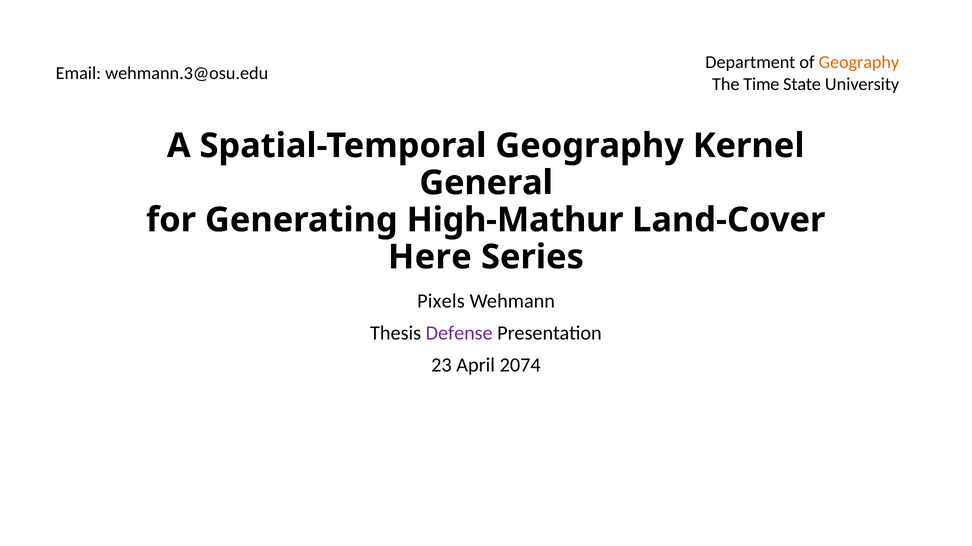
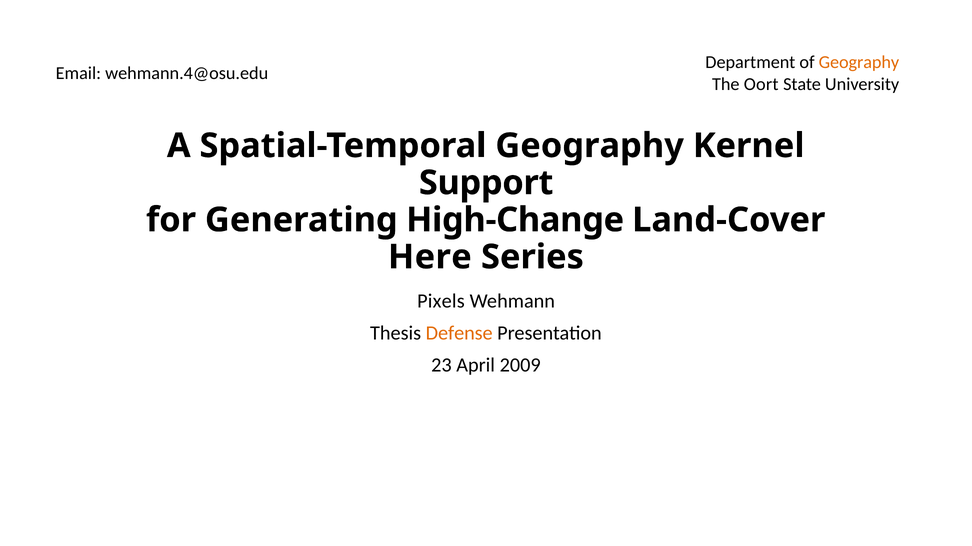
wehmann.3@osu.edu: wehmann.3@osu.edu -> wehmann.4@osu.edu (187, 74)
Time: Time -> Oort (761, 84)
General: General -> Support (486, 183)
High-Mathur: High-Mathur -> High-Change (515, 220)
Defense colour: purple -> orange (459, 334)
2074: 2074 -> 2009 (520, 366)
